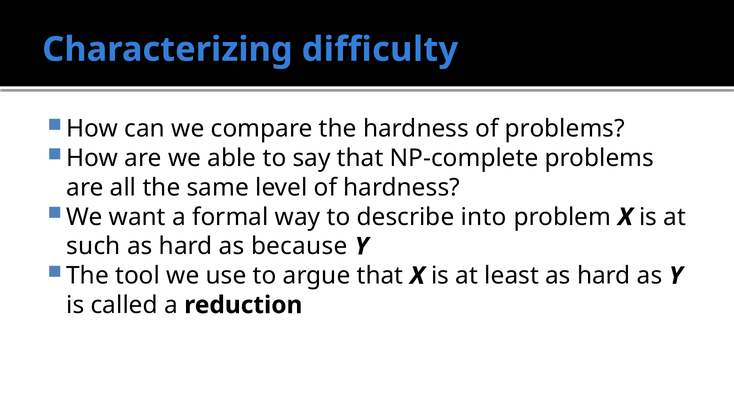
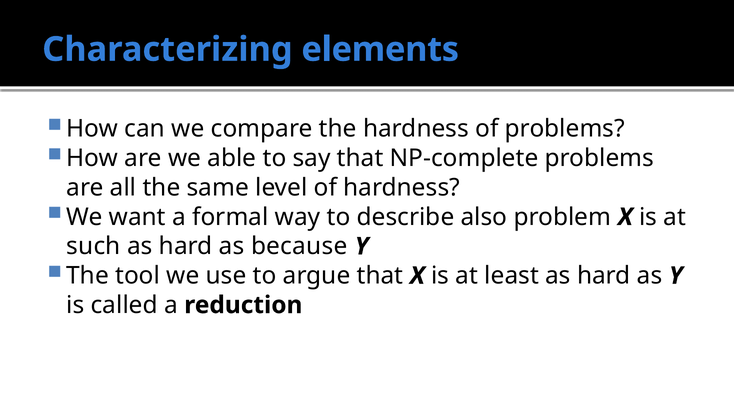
difficulty: difficulty -> elements (380, 49)
into: into -> also (484, 217)
